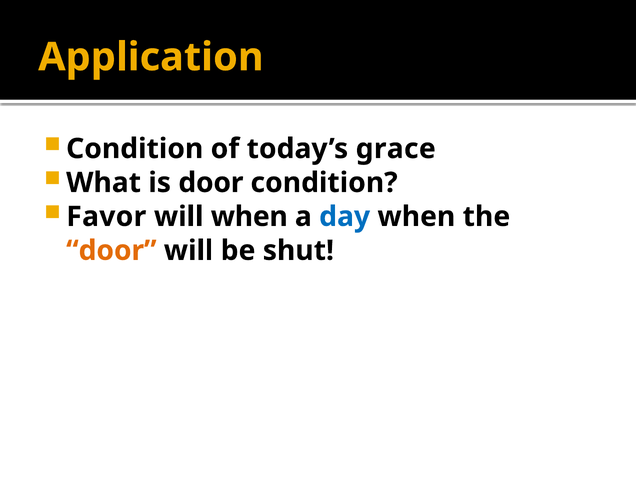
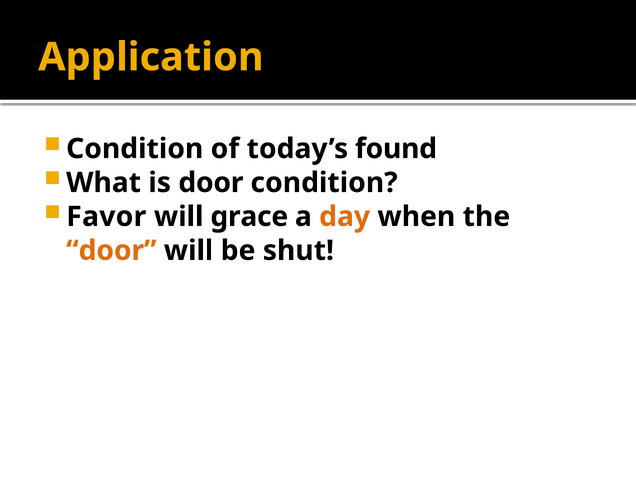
grace: grace -> found (396, 149)
will when: when -> grace (249, 217)
day colour: blue -> orange (345, 217)
